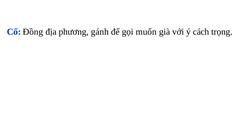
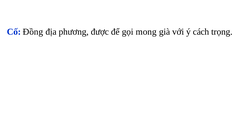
gánh: gánh -> được (100, 32)
muốn: muốn -> mong (146, 32)
